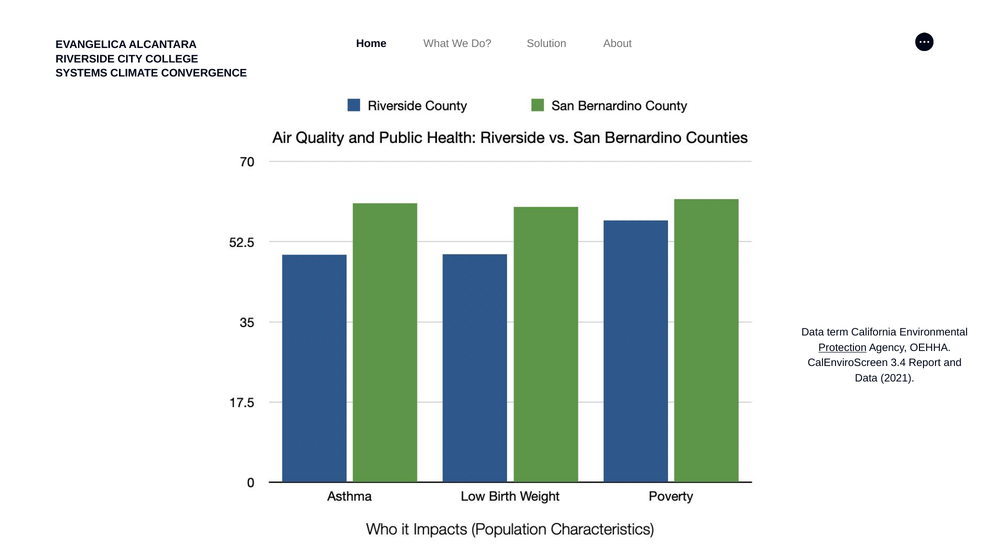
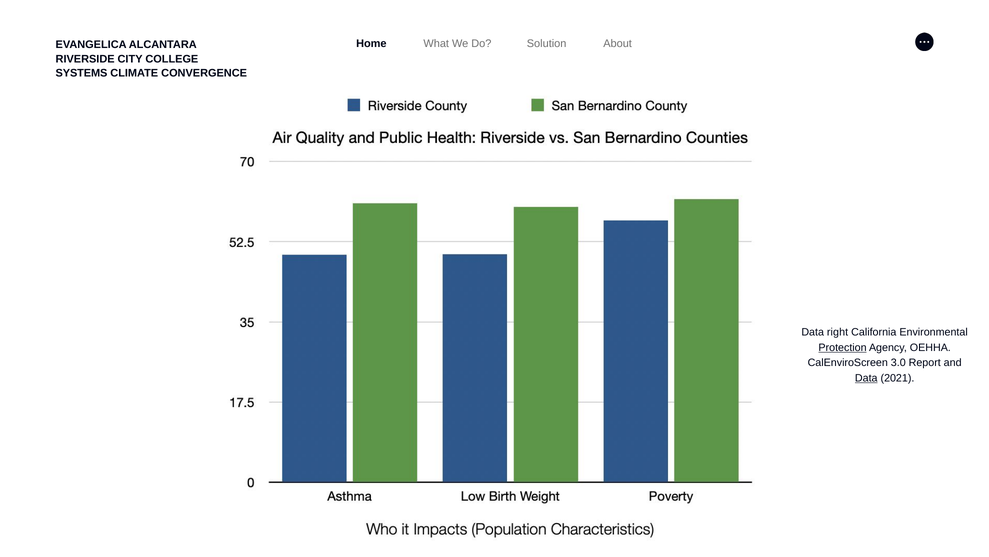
term: term -> right (838, 332)
3.4: 3.4 -> 3.0 (898, 362)
Data underline: none -> present (866, 378)
